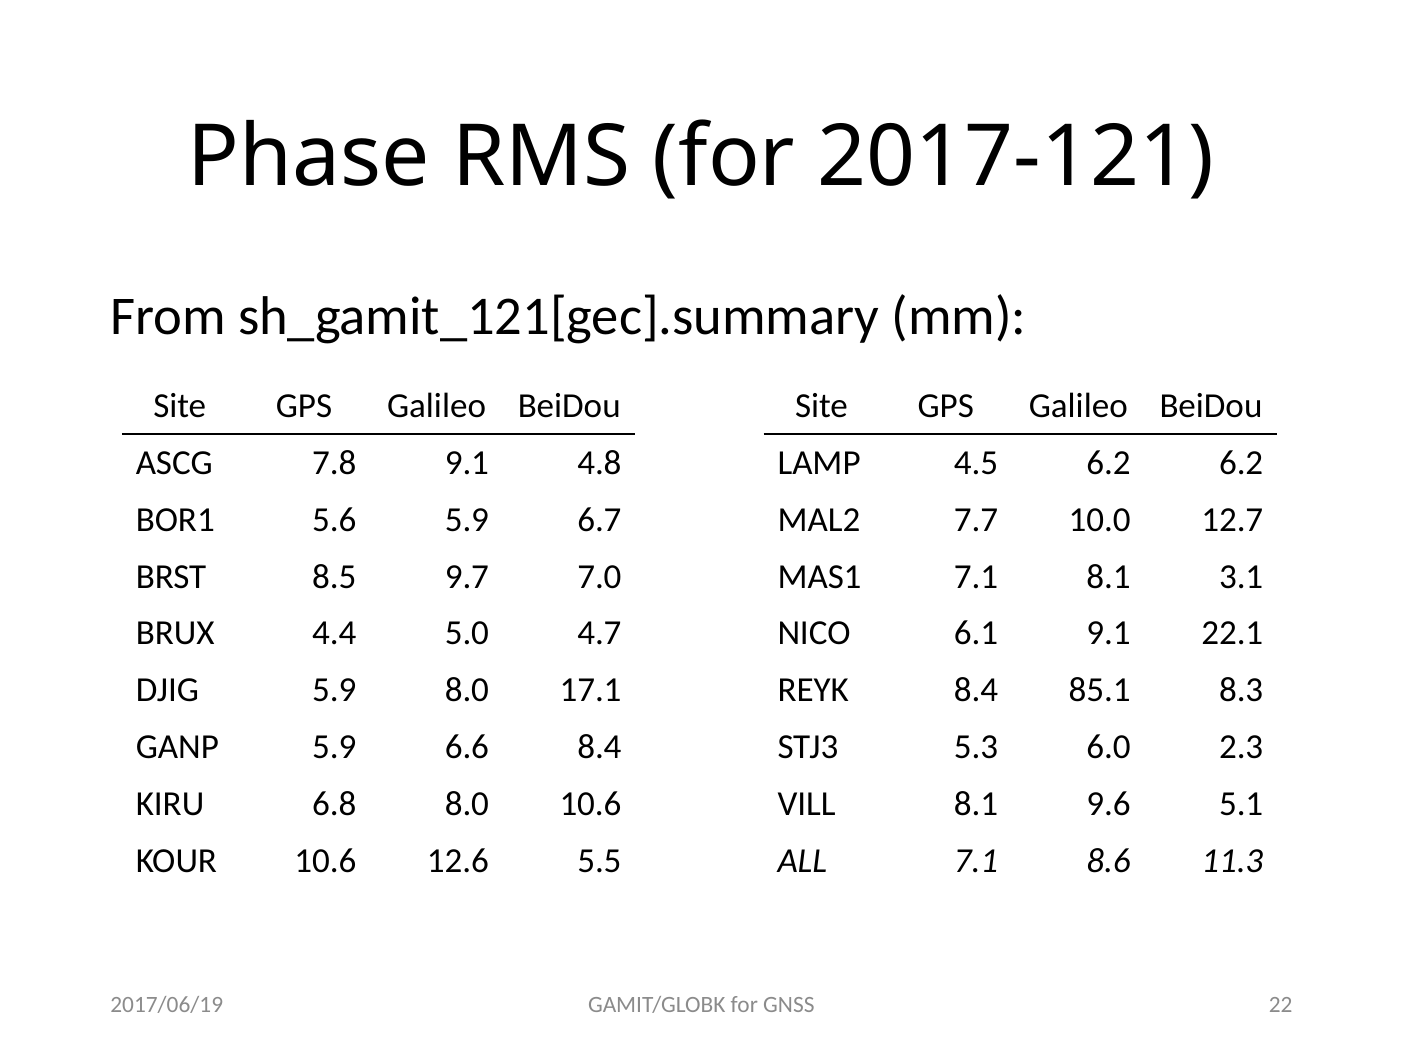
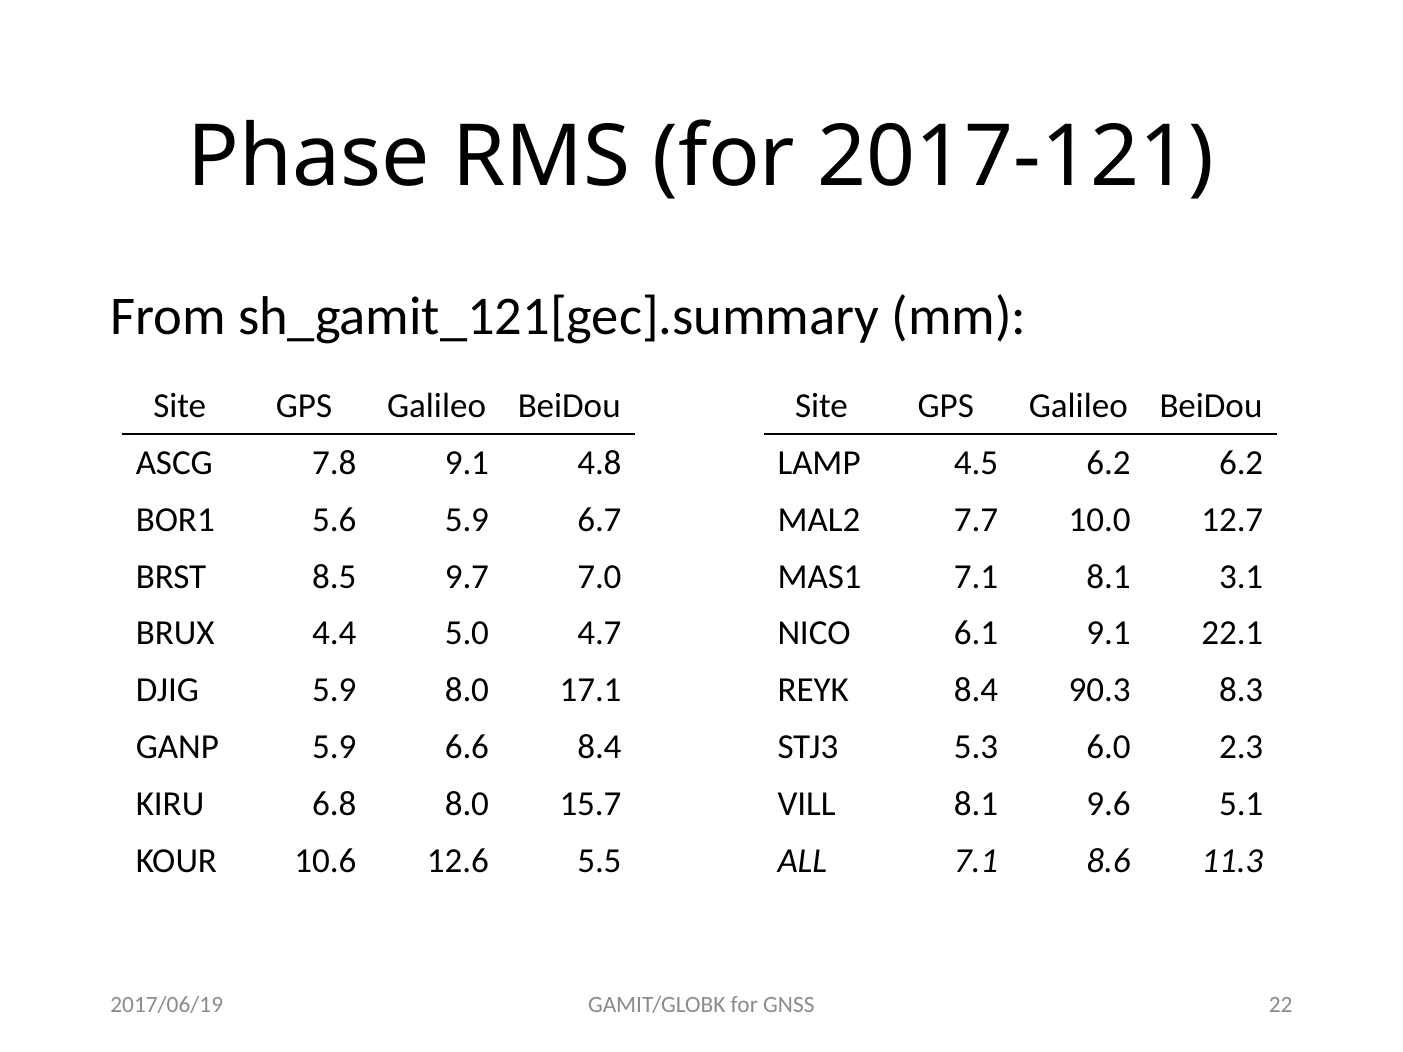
85.1: 85.1 -> 90.3 (1100, 690)
8.0 10.6: 10.6 -> 15.7 (591, 804)
